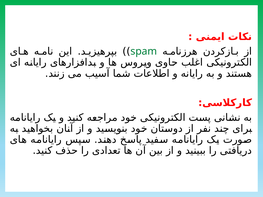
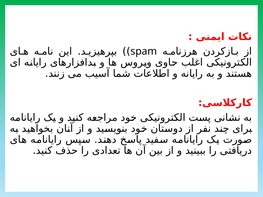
spam colour: green -> black (144, 51)
